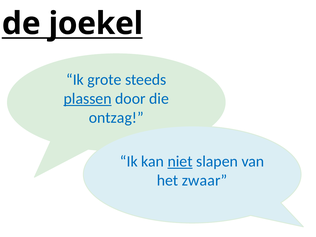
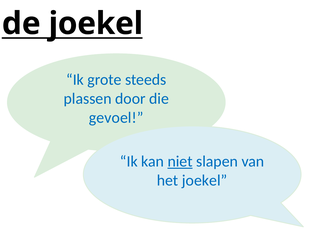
plassen underline: present -> none (88, 99)
ontzag: ontzag -> gevoel (116, 118)
het zwaar: zwaar -> joekel (205, 180)
